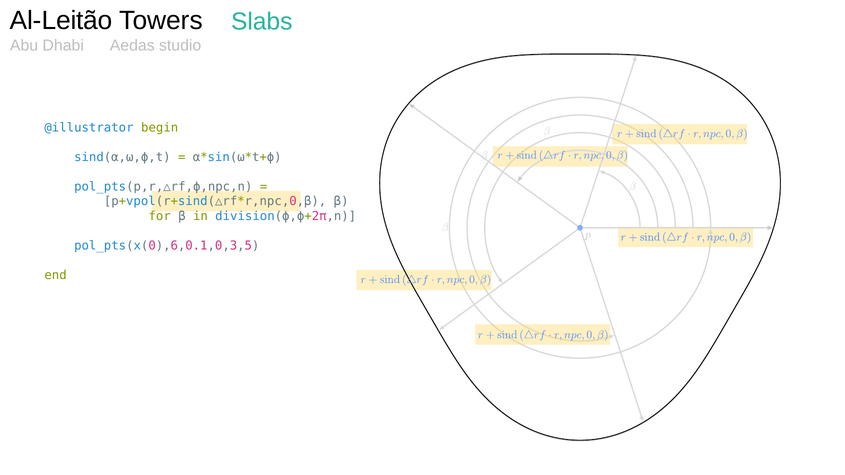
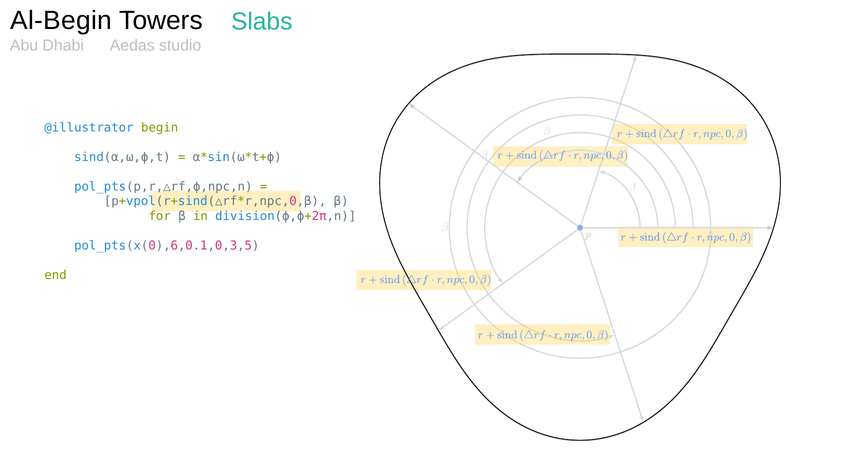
Al-Leitão: Al-Leitão -> Al-Begin (61, 21)
